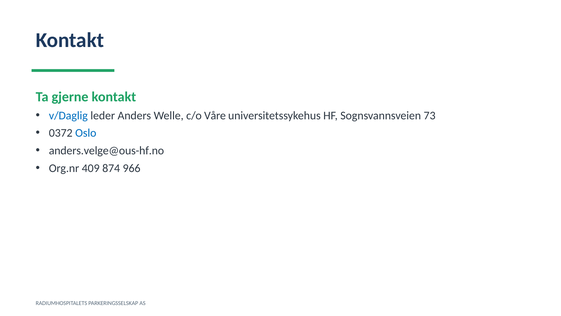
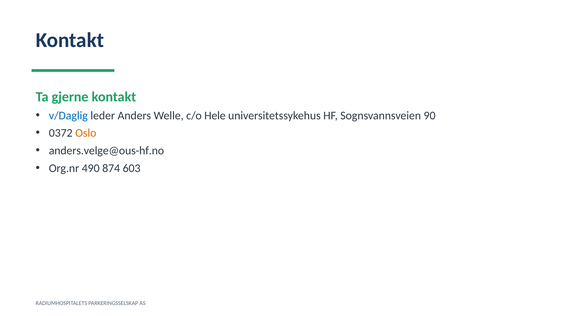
Våre: Våre -> Hele (215, 115)
73: 73 -> 90 (430, 115)
Oslo colour: blue -> orange (86, 133)
409: 409 -> 490 (91, 168)
966: 966 -> 603 (132, 168)
